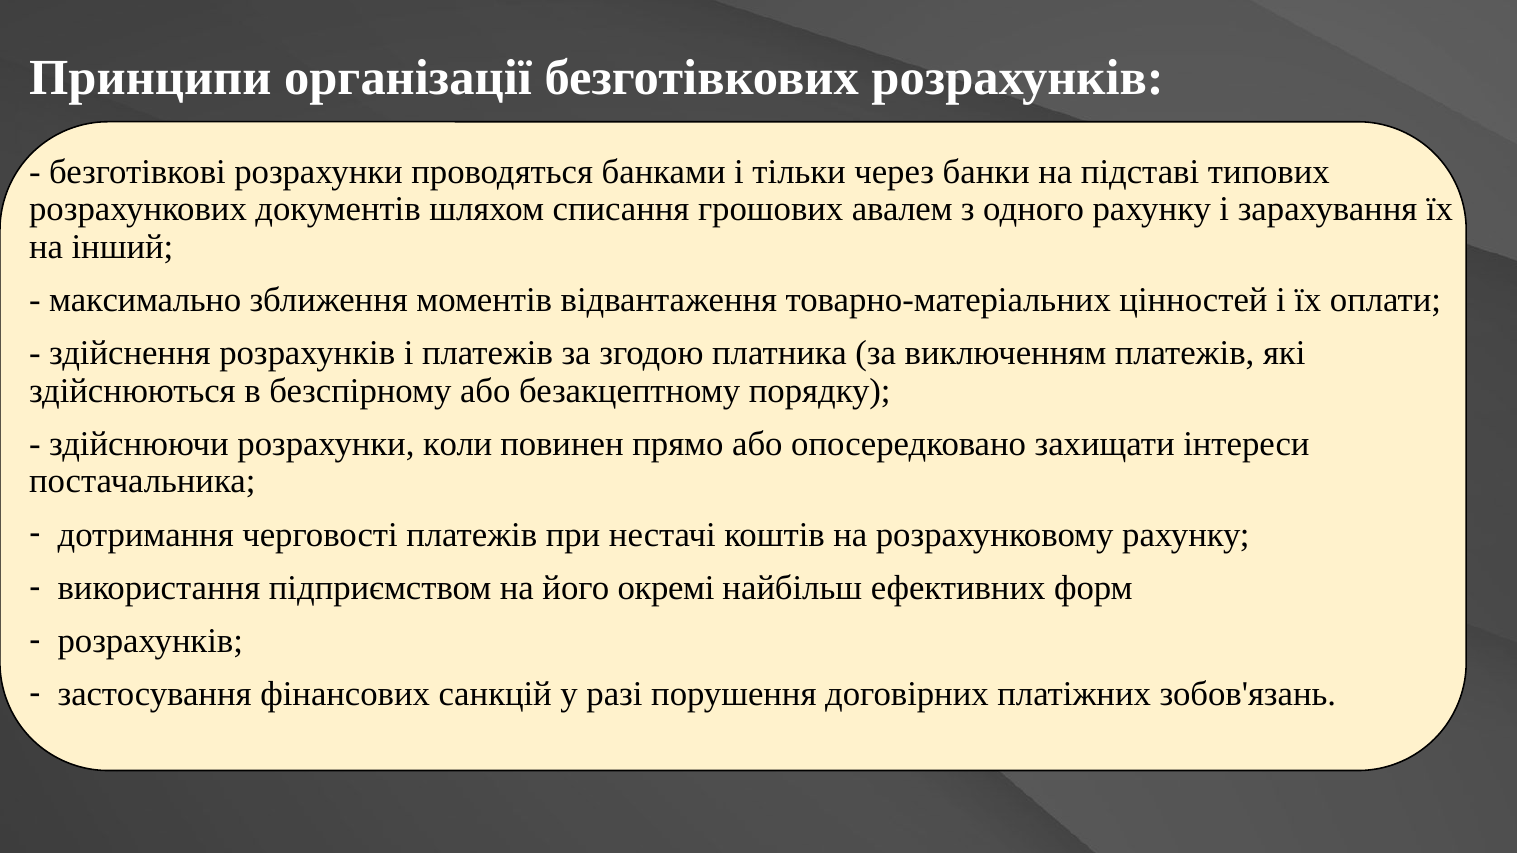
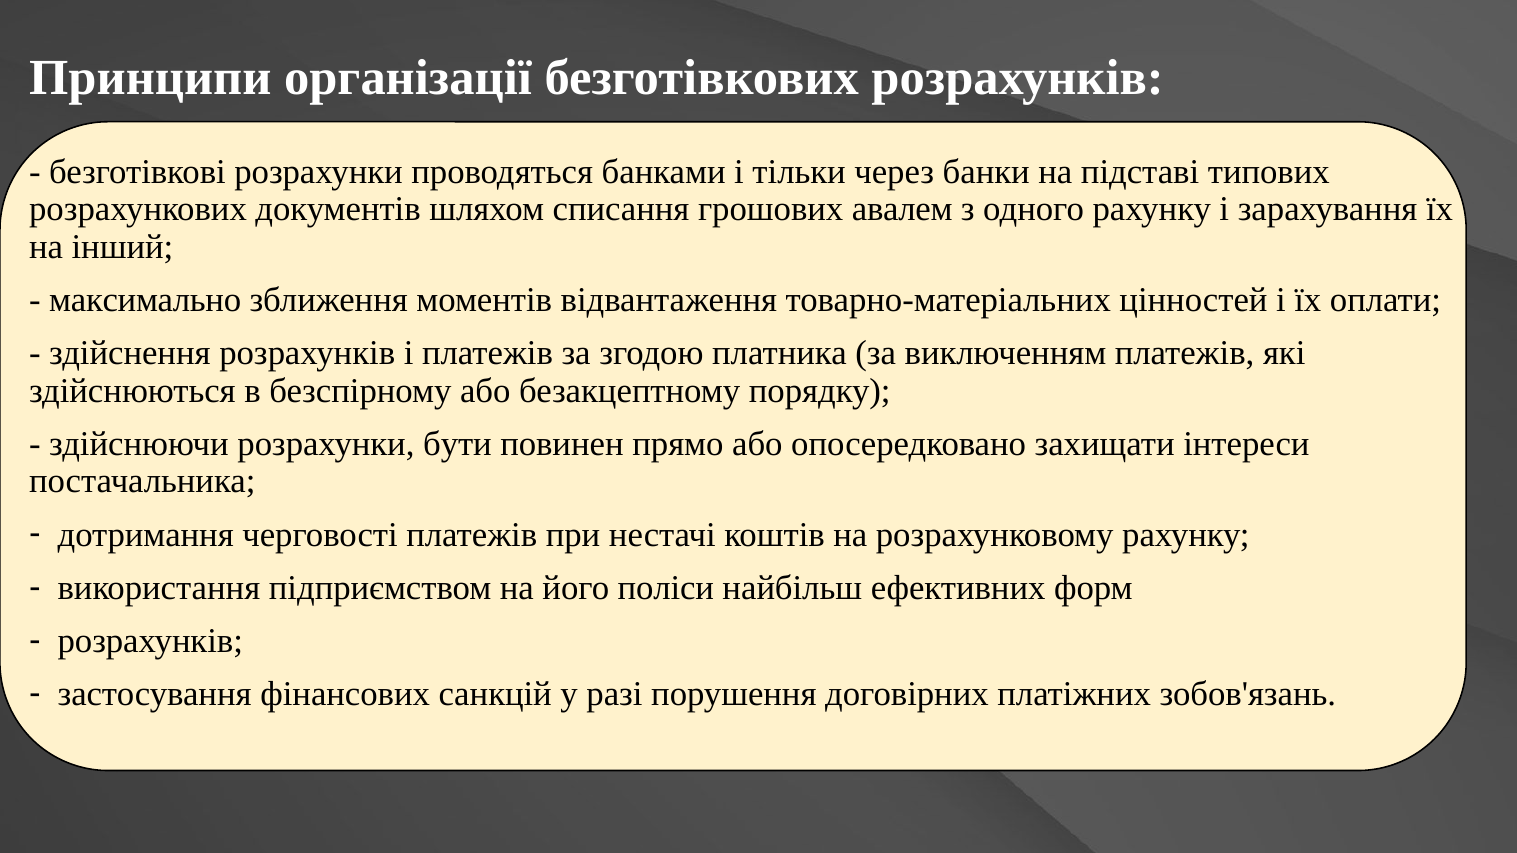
коли: коли -> бути (457, 444)
окремі: окремі -> поліси (666, 588)
